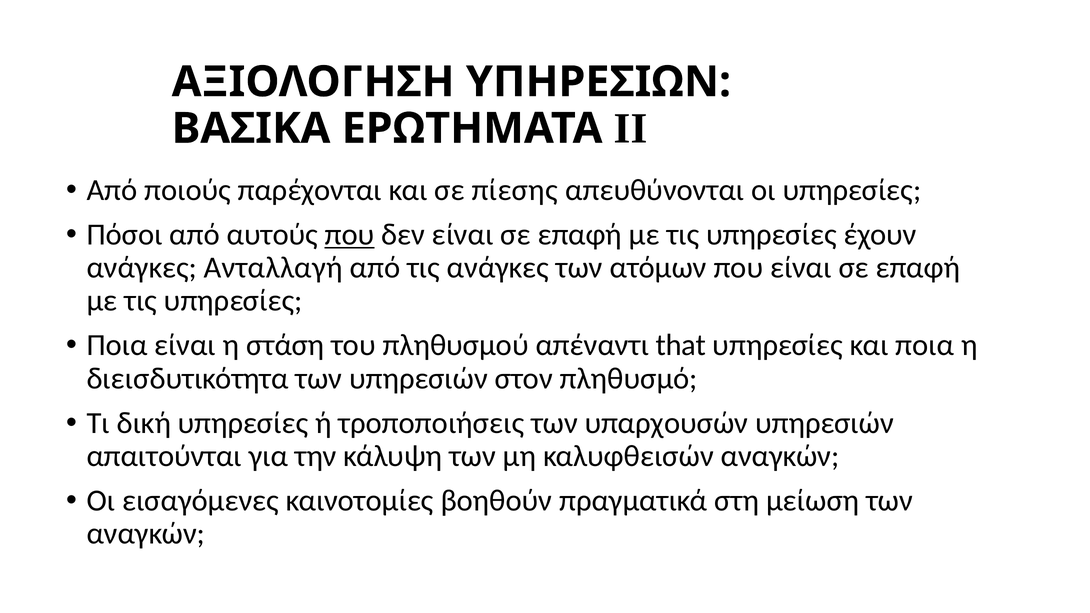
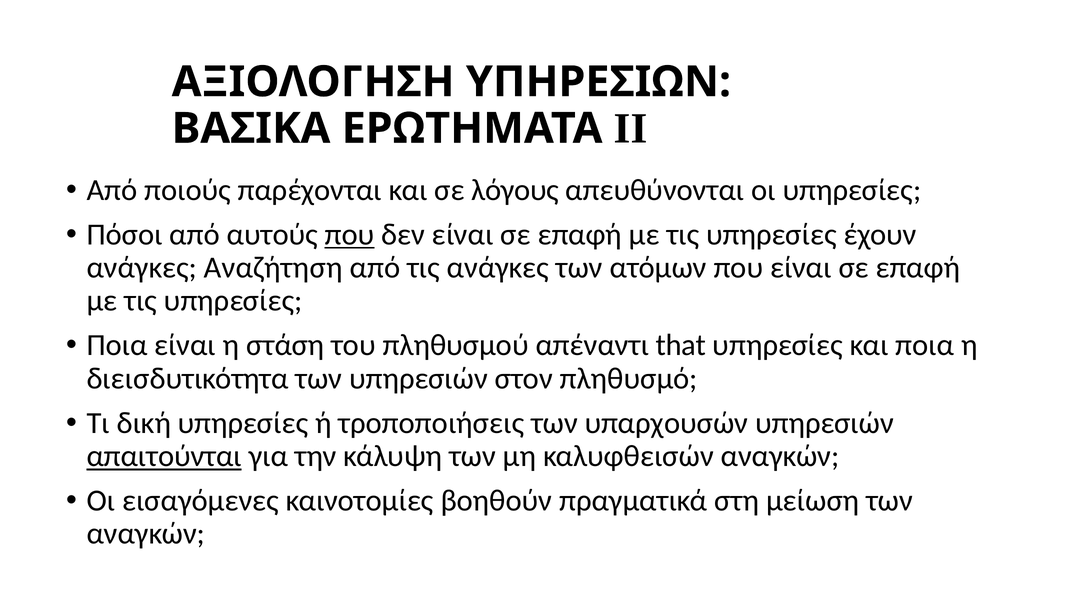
πίεσης: πίεσης -> λόγους (515, 190)
Ανταλλαγή: Ανταλλαγή -> Αναζήτηση (273, 268)
απαιτούνται underline: none -> present (164, 456)
